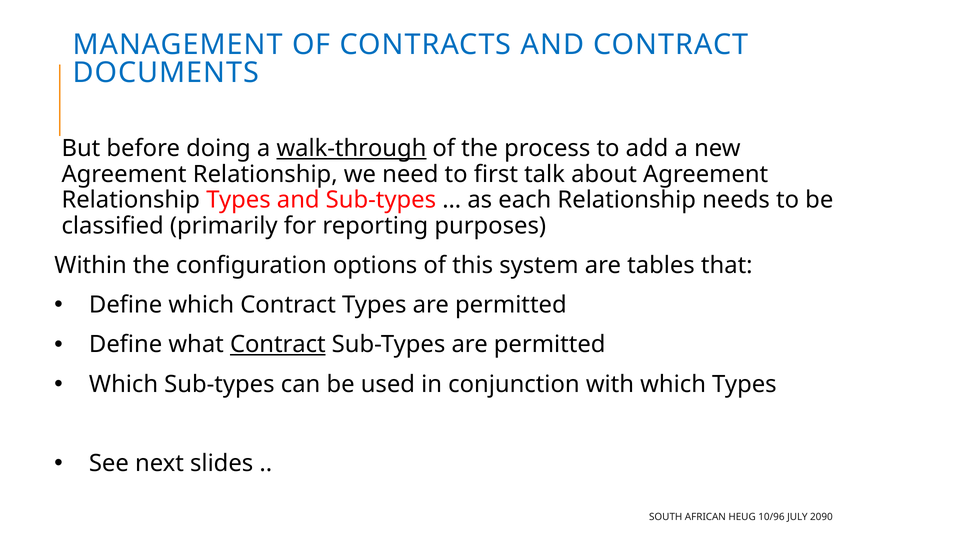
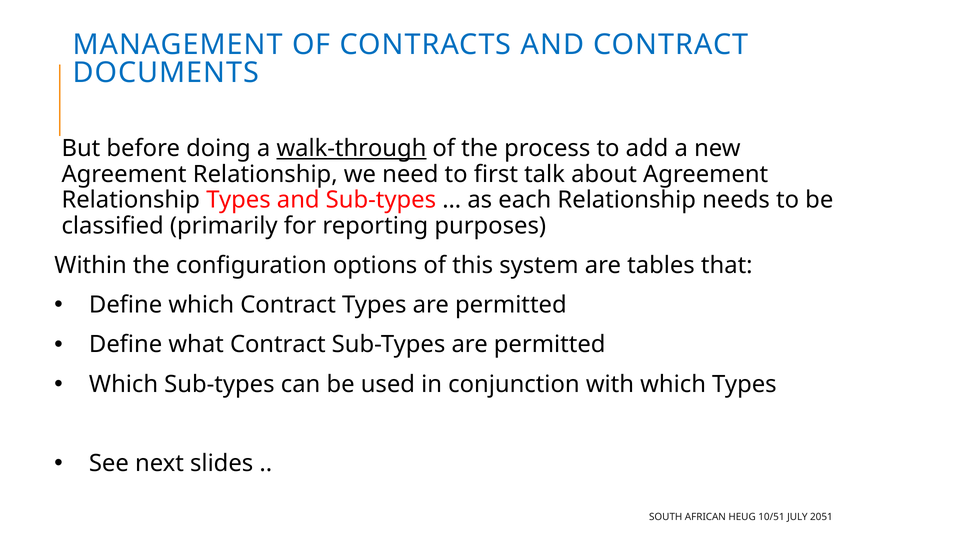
Contract underline: present -> none (278, 345)
10/96: 10/96 -> 10/51 (771, 517)
2090: 2090 -> 2051 (821, 517)
